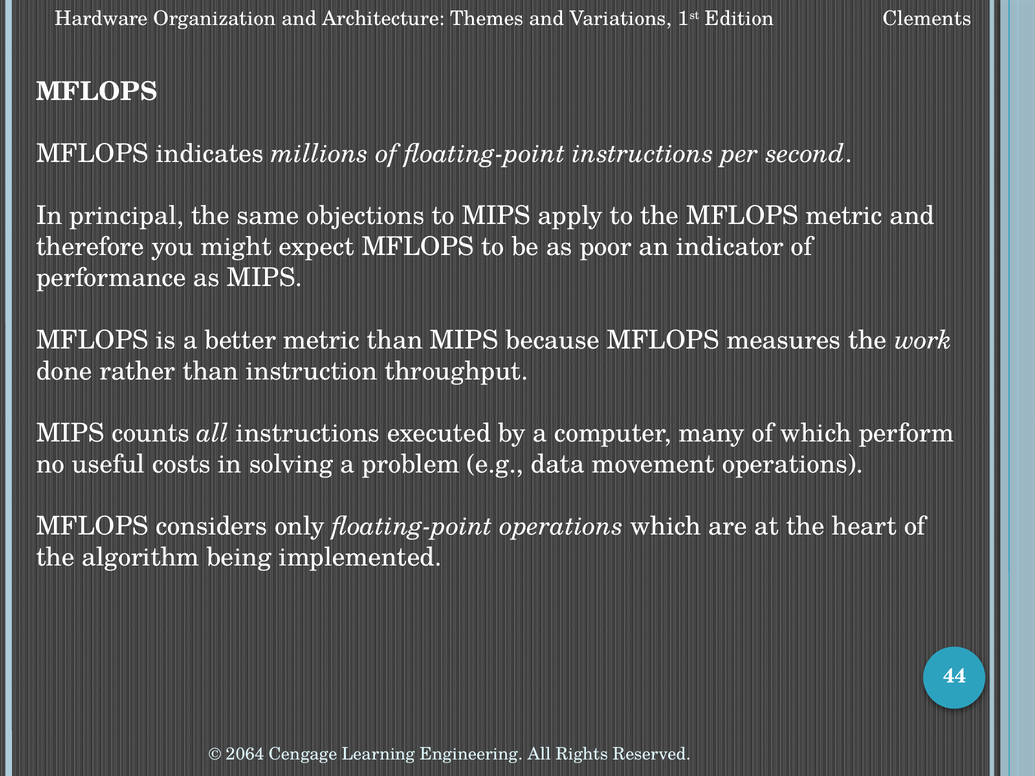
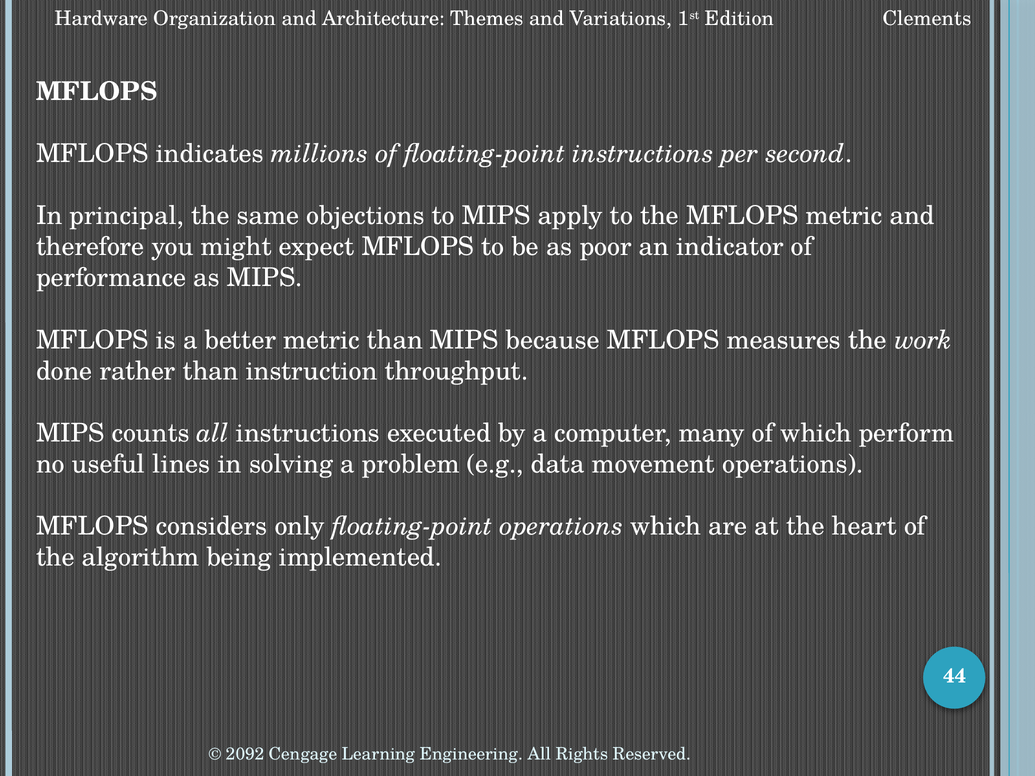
costs: costs -> lines (181, 464)
2064: 2064 -> 2092 (245, 754)
